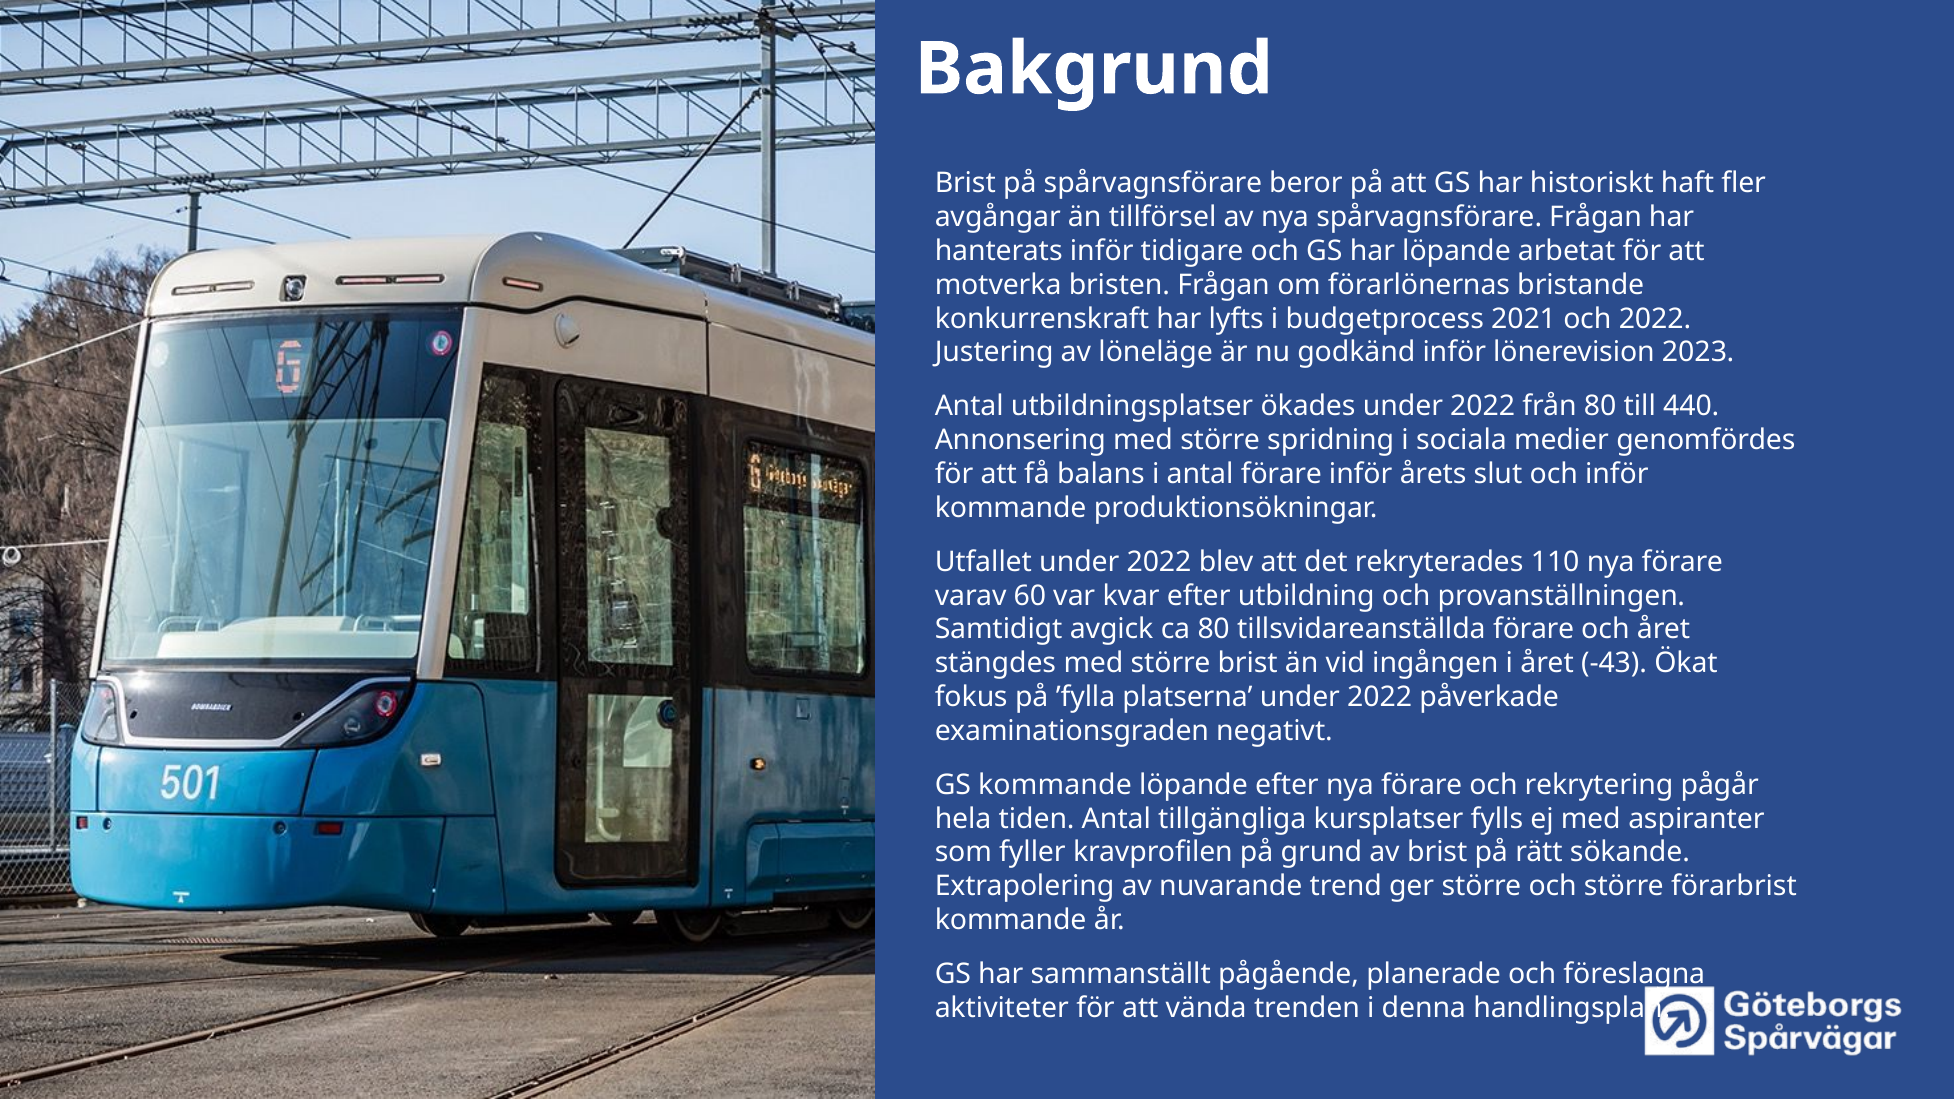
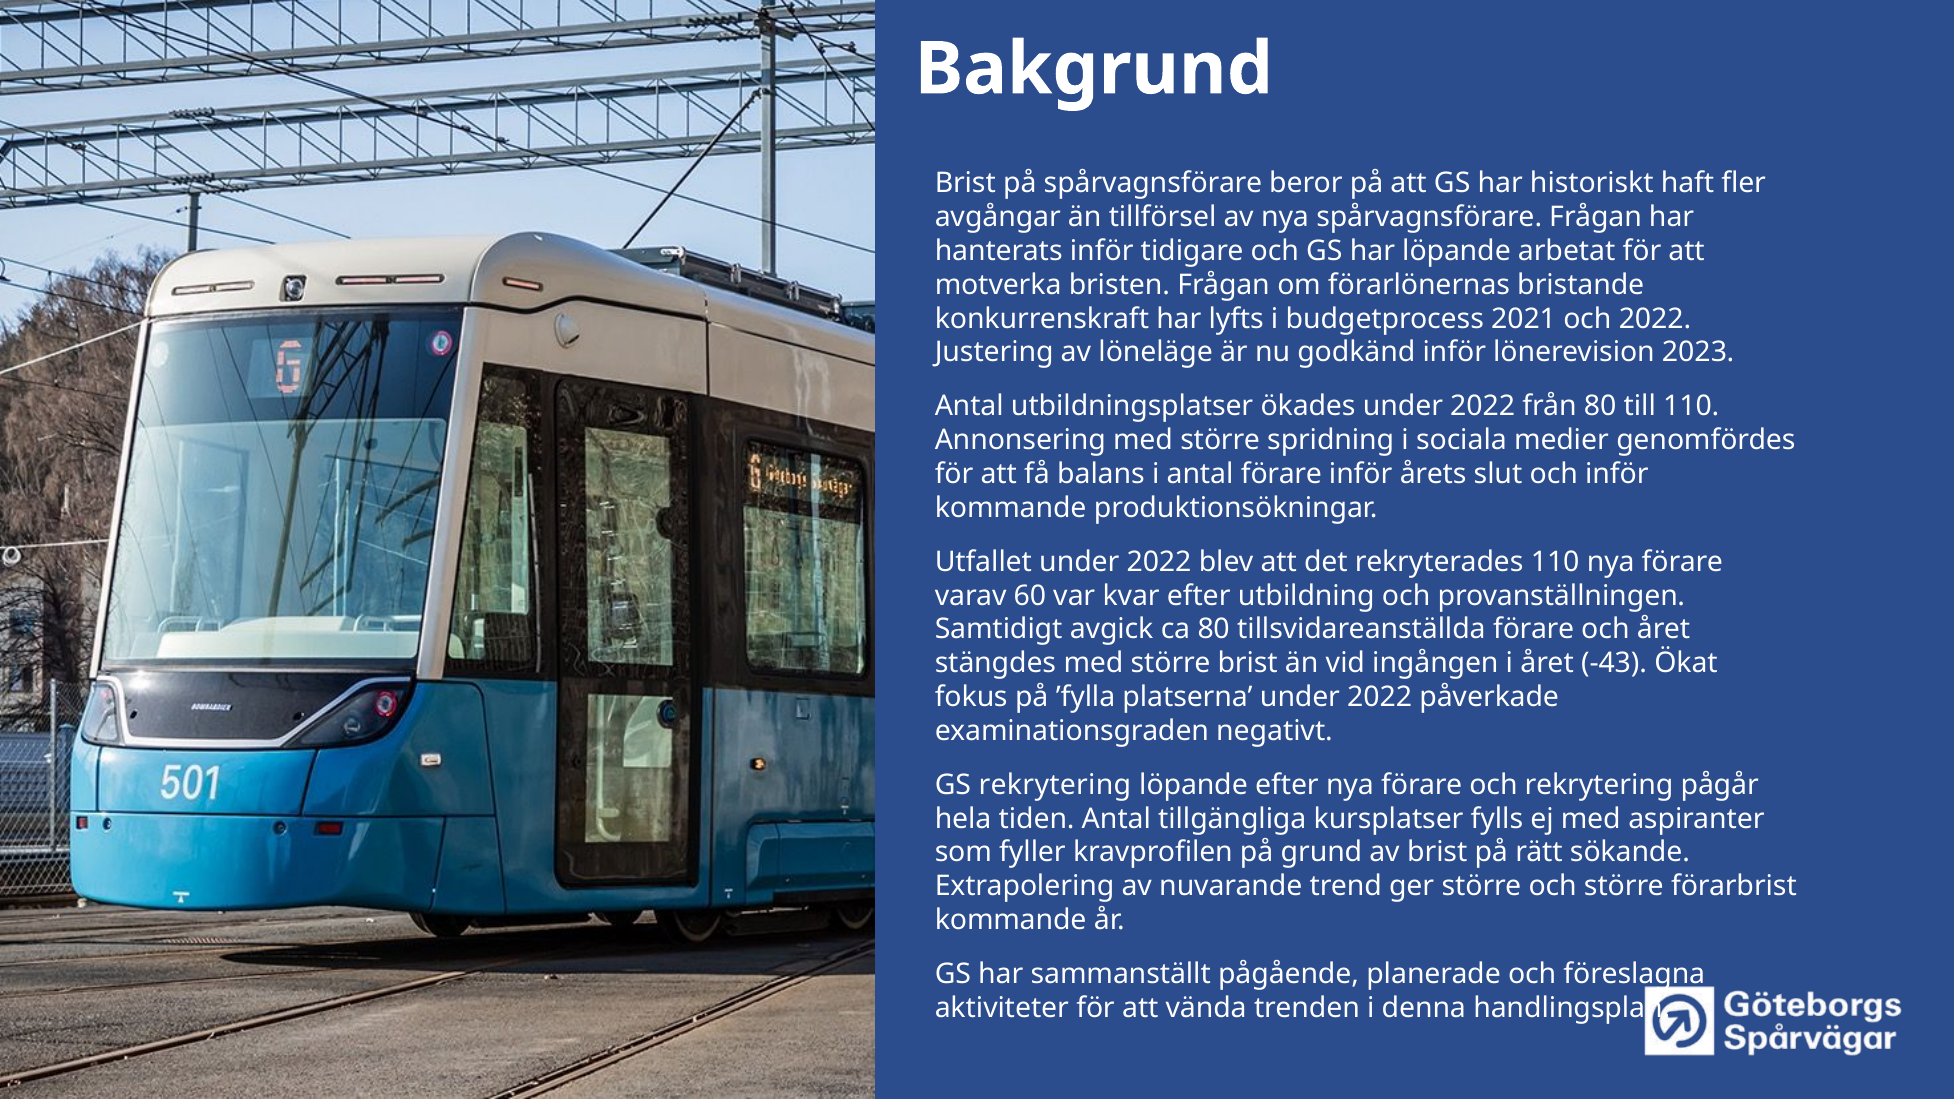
till 440: 440 -> 110 (1691, 407)
GS kommande: kommande -> rekrytering (1055, 785)
